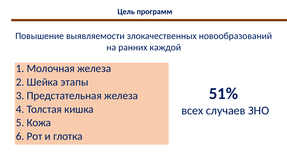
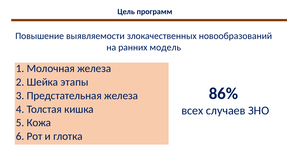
каждой: каждой -> модель (165, 48)
51%: 51% -> 86% (223, 94)
